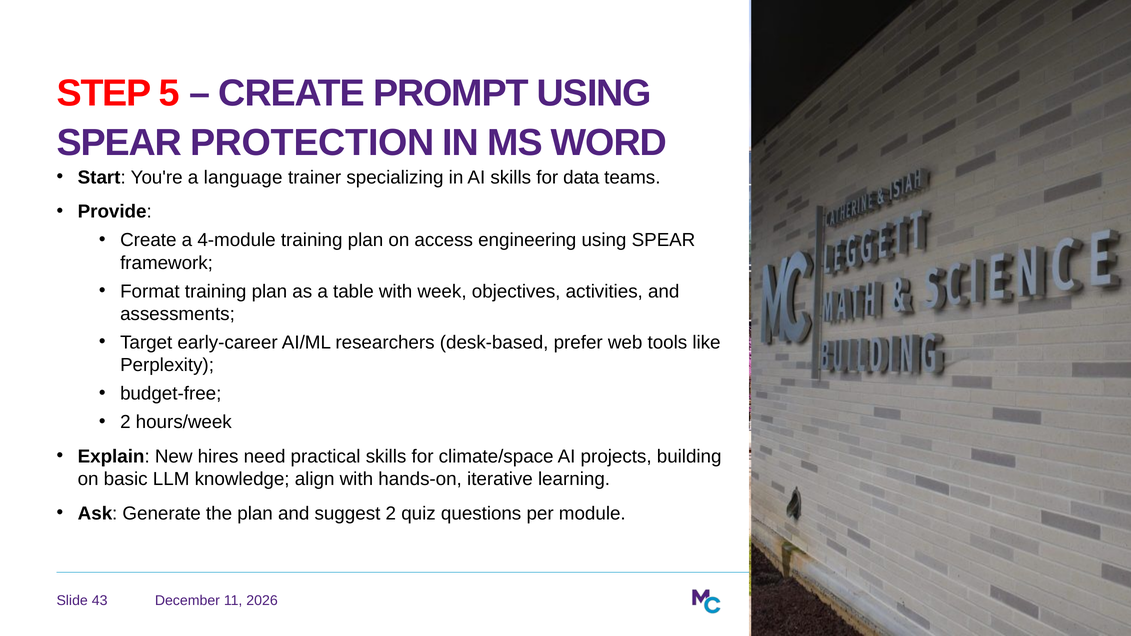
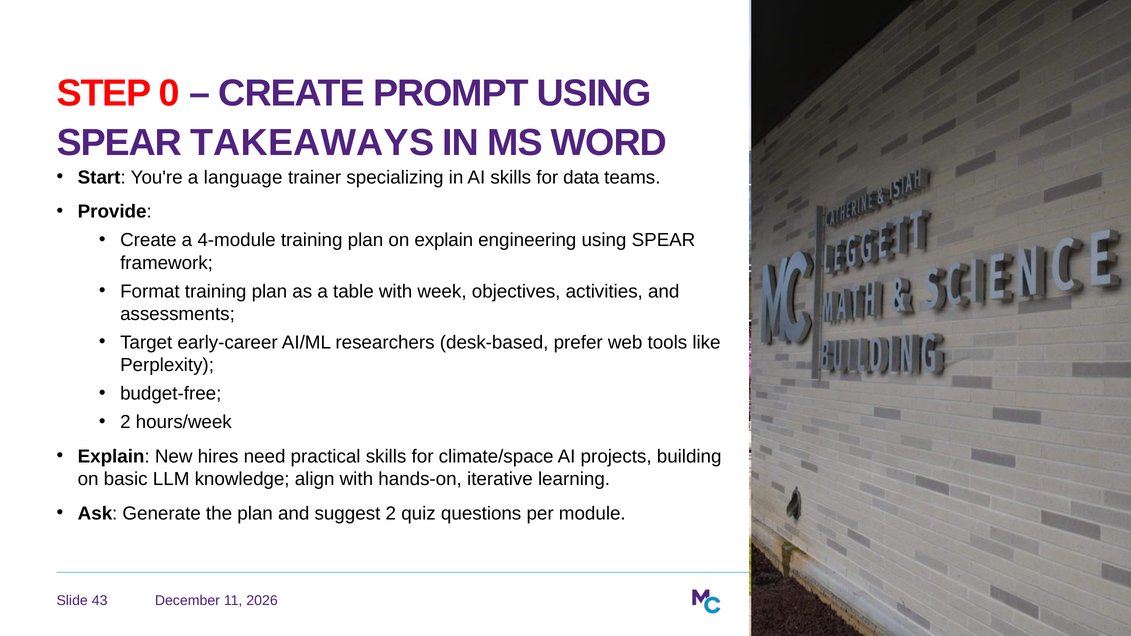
5: 5 -> 0 (169, 93)
PROTECTION: PROTECTION -> TAKEAWAYS (312, 143)
on access: access -> explain (444, 240)
